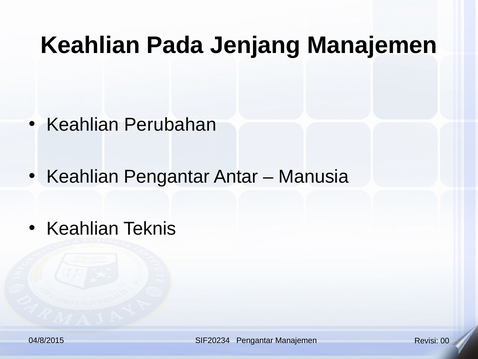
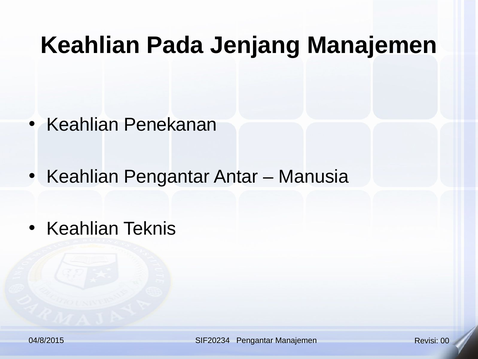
Perubahan: Perubahan -> Penekanan (170, 124)
